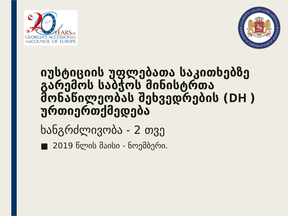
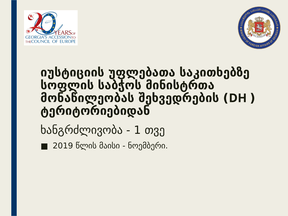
გარემოს: გარემოს -> სოფლის (67, 85)
ურთიერთქმედება: ურთიერთქმედება -> ტერიტორიებიდან (95, 111)
2: 2 -> 1 (138, 130)
